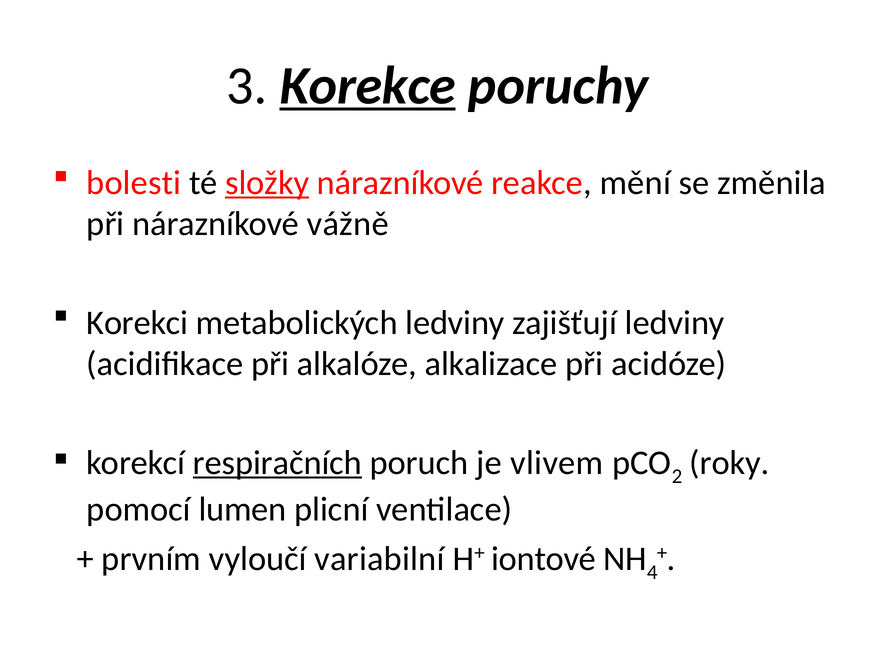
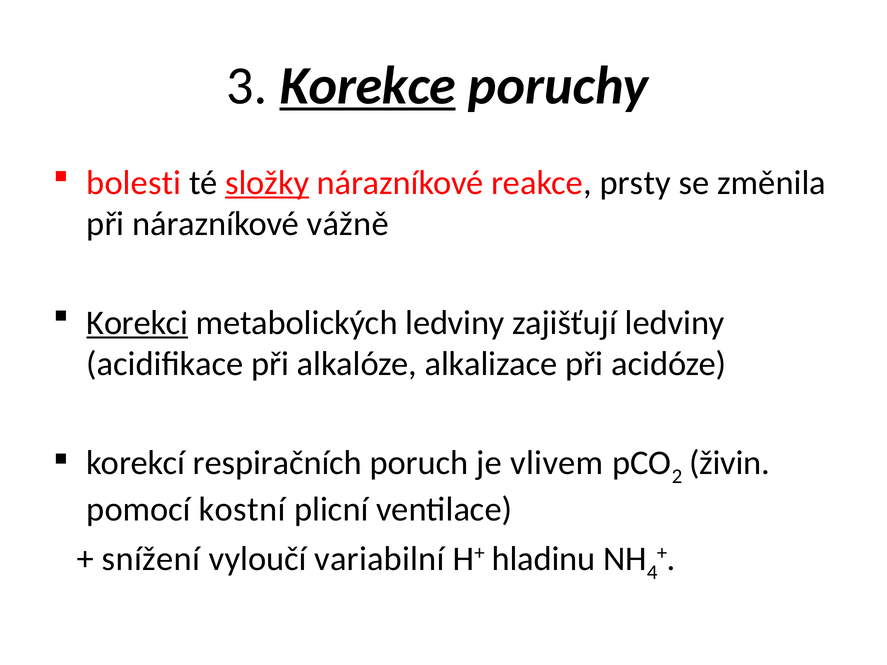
mění: mění -> prsty (635, 183)
Korekci underline: none -> present (137, 323)
respiračních underline: present -> none (277, 463)
roky: roky -> živin (730, 463)
lumen: lumen -> kostní (242, 510)
prvním: prvním -> snížení (151, 559)
iontové: iontové -> hladinu (544, 559)
